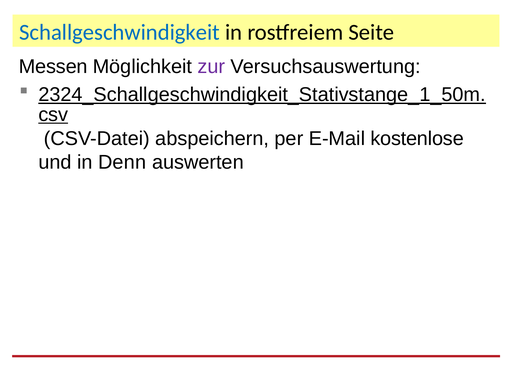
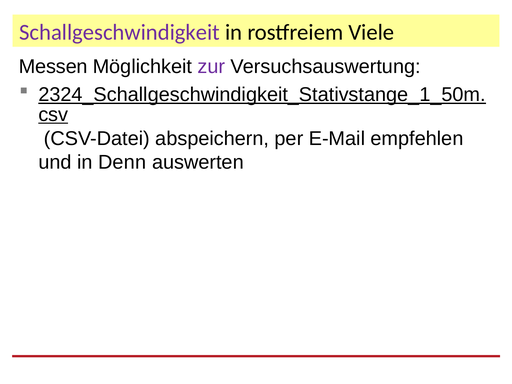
Schallgeschwindigkeit colour: blue -> purple (120, 32)
Seite: Seite -> Viele (371, 32)
kostenlose: kostenlose -> empfehlen (417, 138)
